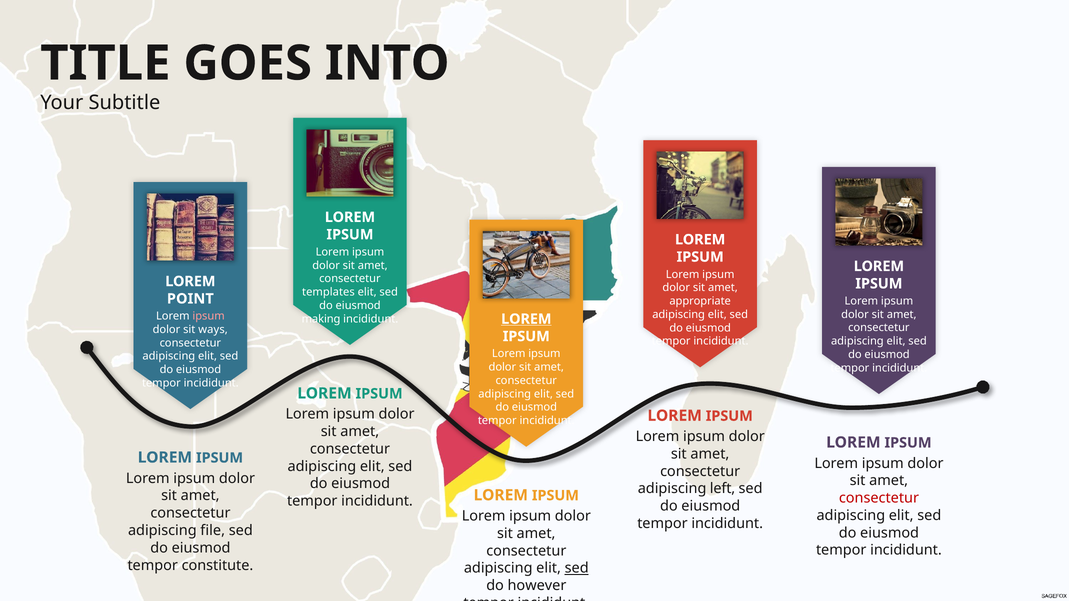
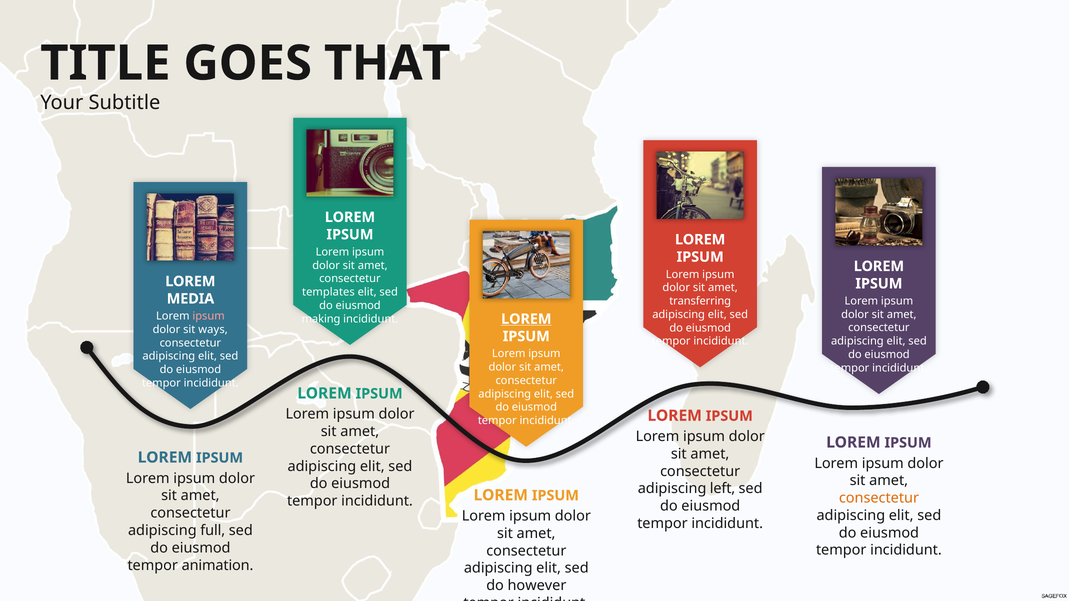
INTO: INTO -> THAT (387, 63)
POINT: POINT -> MEDIA (190, 299)
appropriate: appropriate -> transferring (700, 301)
consectetur colour: red -> orange (879, 498)
file: file -> full (213, 531)
constitute: constitute -> animation (218, 566)
sed underline: present -> none (577, 568)
